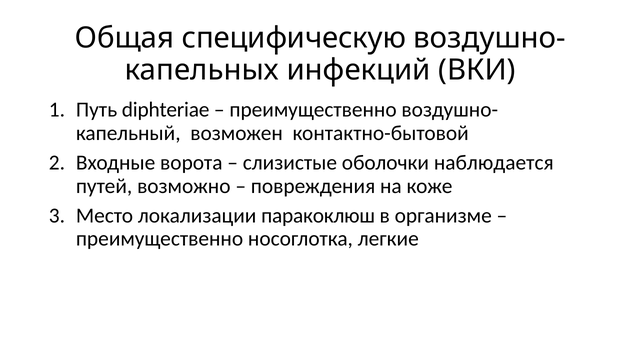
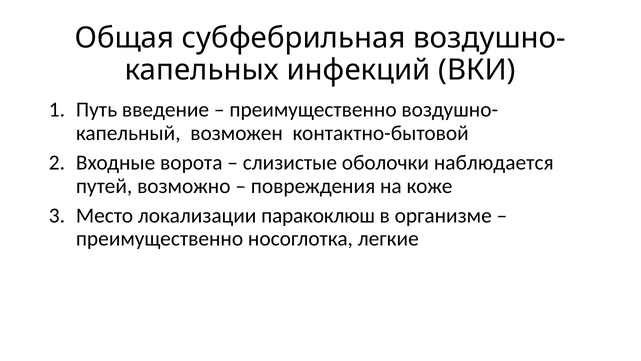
специфическую: специфическую -> субфебрильная (294, 38)
diphteriae: diphteriae -> введение (166, 110)
